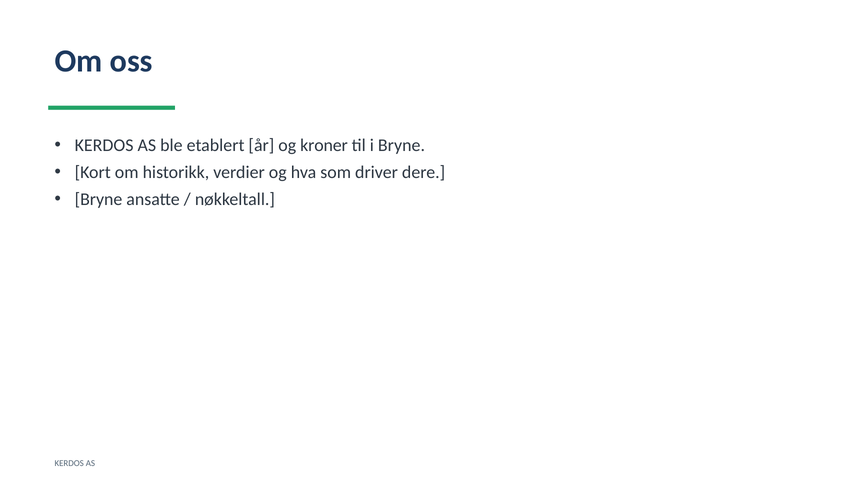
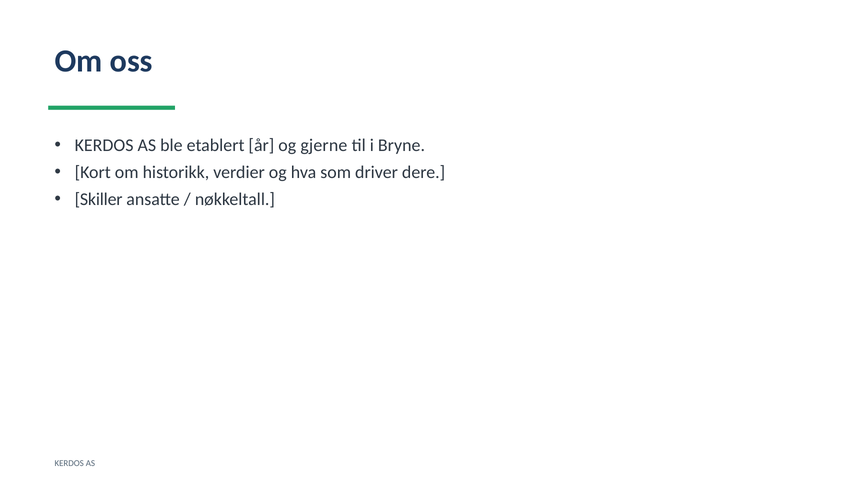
kroner: kroner -> gjerne (324, 145)
Bryne: Bryne -> Skiller (99, 199)
